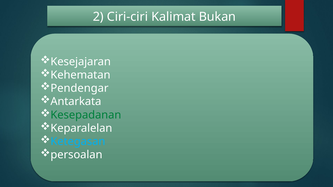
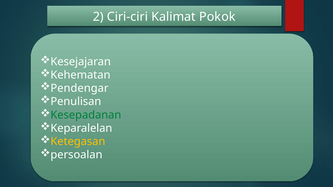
Bukan: Bukan -> Pokok (217, 17)
Antarkata: Antarkata -> Penulisan (76, 102)
Ketegasan colour: light blue -> yellow (78, 142)
